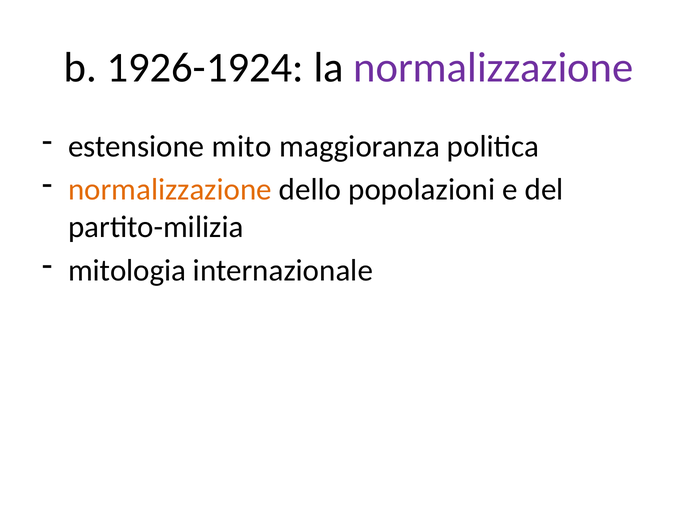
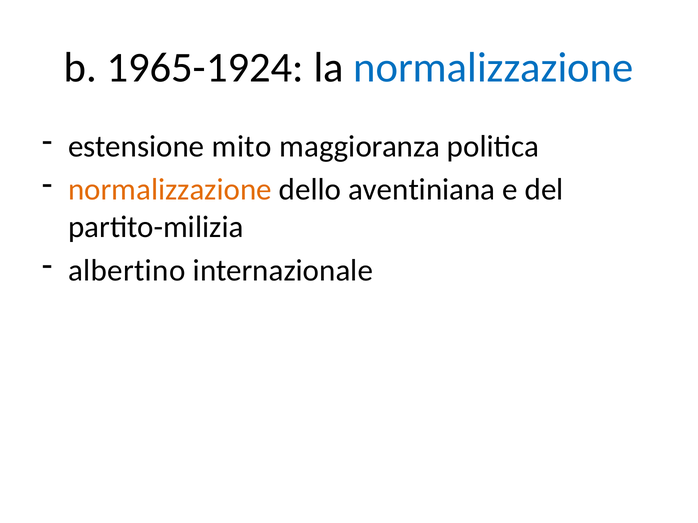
1926-1924: 1926-1924 -> 1965-1924 (205, 68)
normalizzazione colour: purple -> blue (493, 68)
popolazioni: popolazioni -> aventiniana (422, 190)
mitologia: mitologia -> albertino (127, 271)
